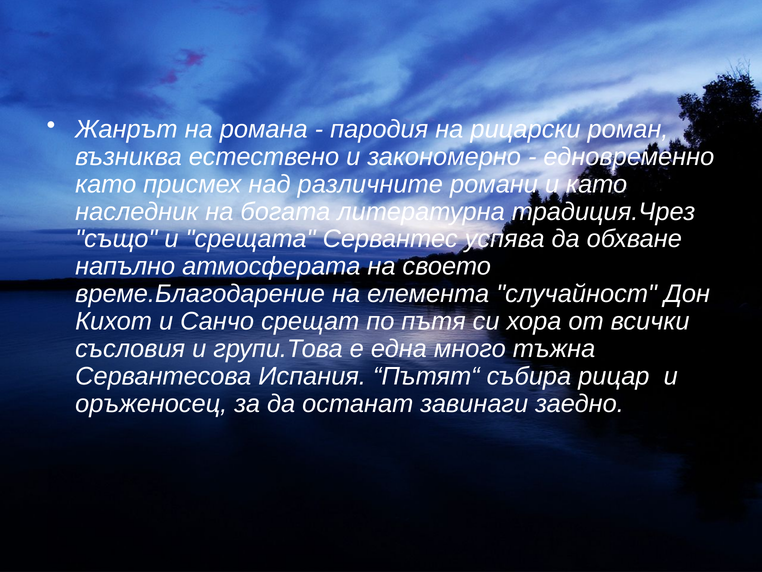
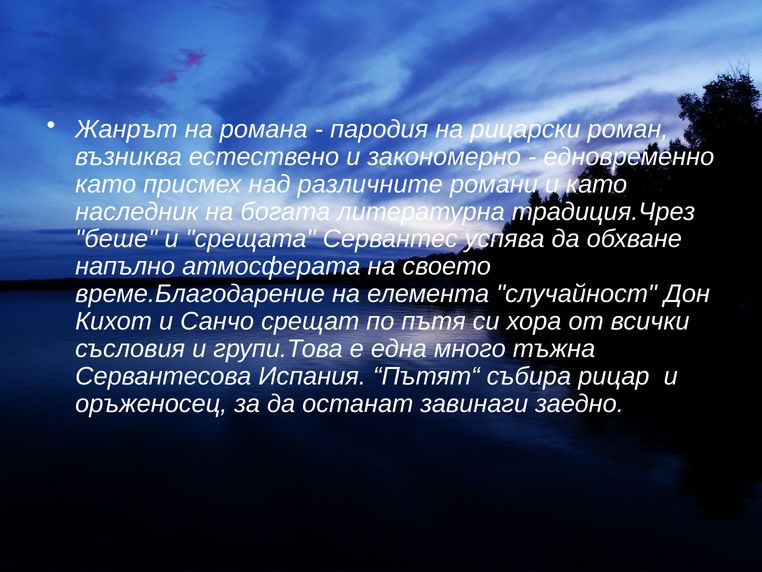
също: също -> беше (116, 239)
